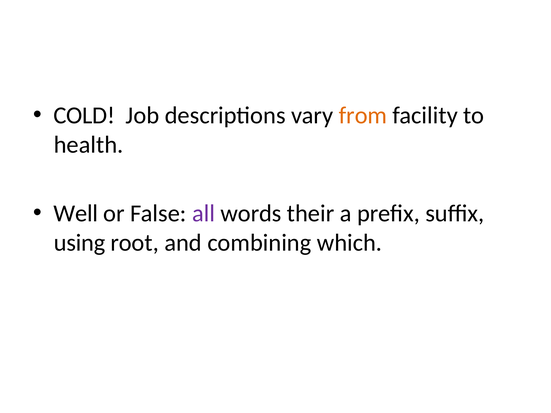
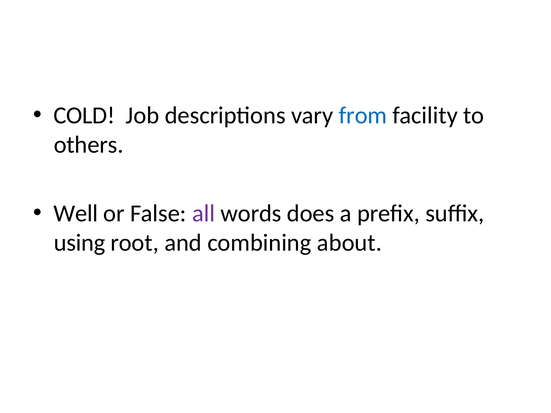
from colour: orange -> blue (363, 116)
health: health -> others (89, 145)
their: their -> does (311, 214)
which: which -> about (349, 243)
